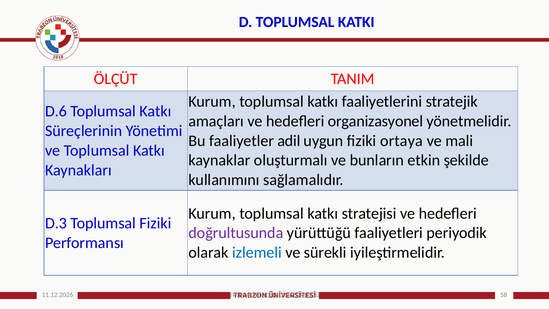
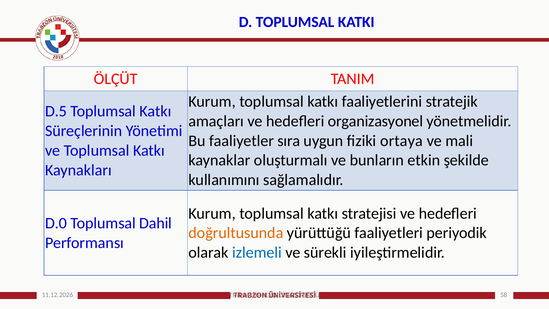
D.6: D.6 -> D.5 (56, 111)
adil: adil -> sıra (289, 141)
D.3: D.3 -> D.0 (56, 223)
Toplumsal Fiziki: Fiziki -> Dahil (156, 223)
doğrultusunda colour: purple -> orange (236, 233)
